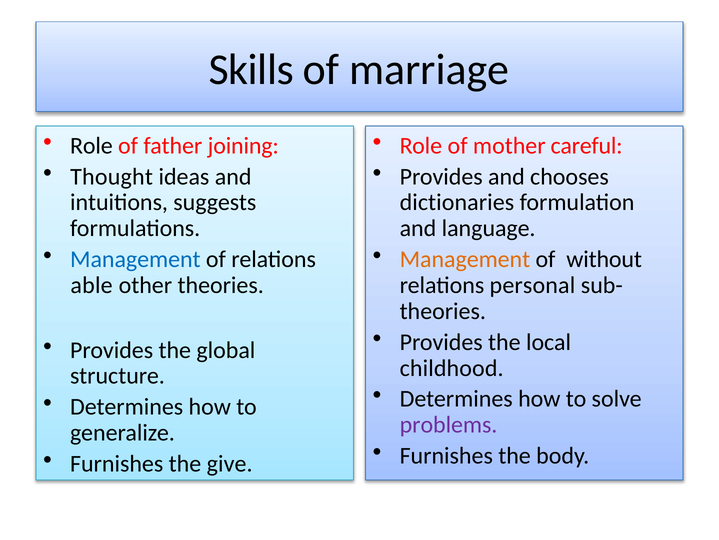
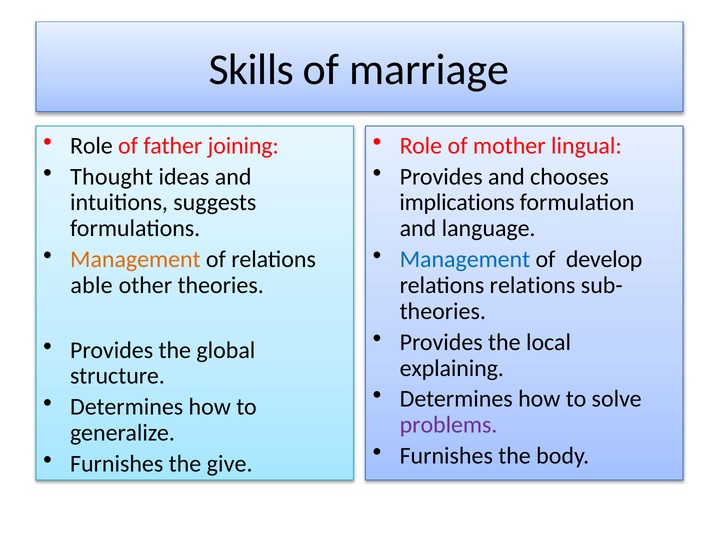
careful: careful -> lingual (586, 145)
dictionaries: dictionaries -> implications (457, 202)
Management colour: blue -> orange (135, 259)
Management colour: orange -> blue (465, 259)
without: without -> develop (604, 259)
relations personal: personal -> relations (533, 285)
childhood: childhood -> explaining (452, 368)
